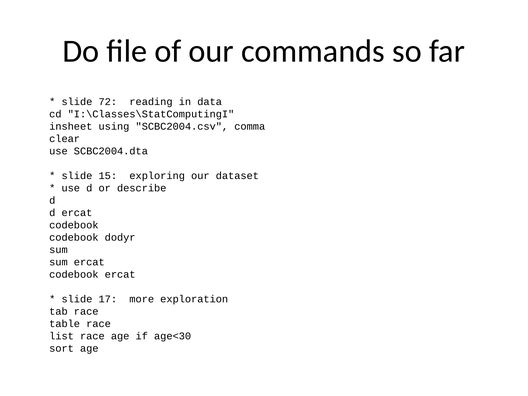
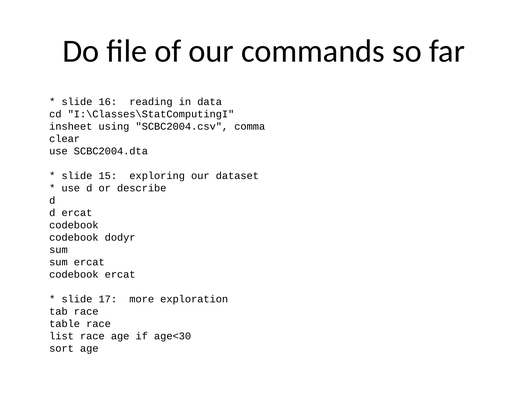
72: 72 -> 16 (108, 102)
